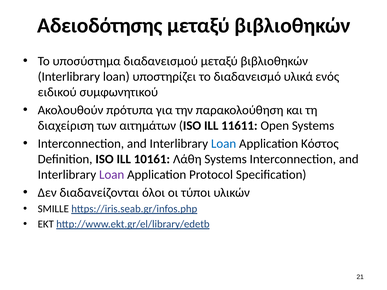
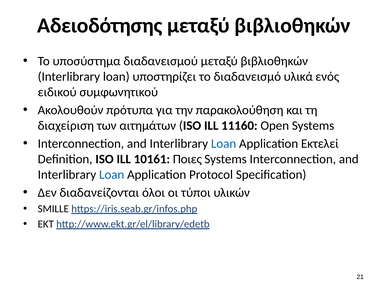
11611: 11611 -> 11160 (239, 126)
Κόστος: Κόστος -> Εκτελεί (320, 144)
Λάθη: Λάθη -> Ποιες (187, 159)
Loan colour: purple -> blue (112, 175)
